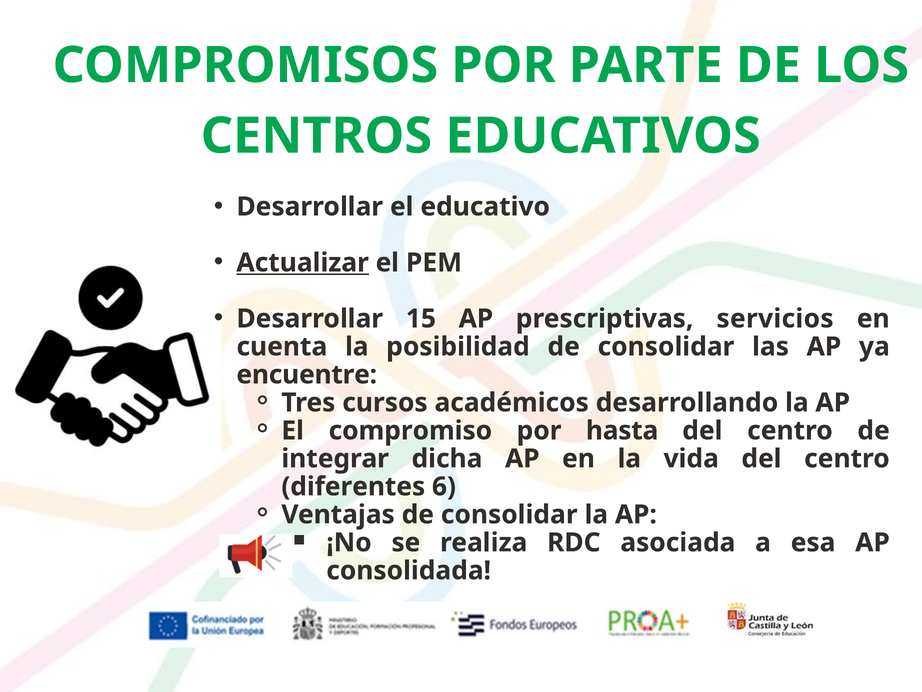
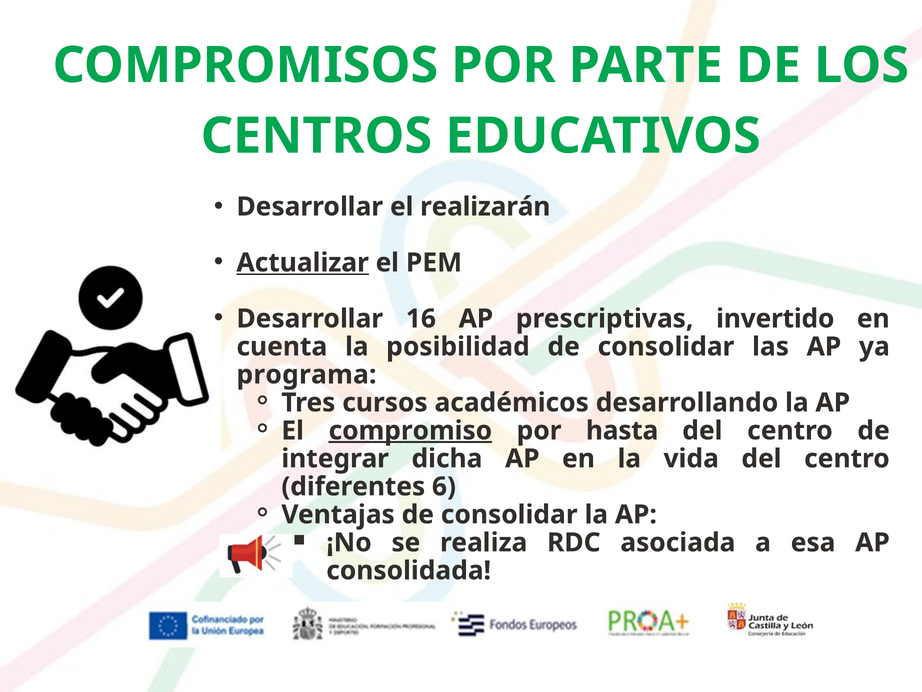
educativo: educativo -> realizarán (485, 207)
15: 15 -> 16 (421, 318)
servicios: servicios -> invertido (775, 318)
encuentre: encuentre -> programa (306, 374)
compromiso underline: none -> present (410, 430)
